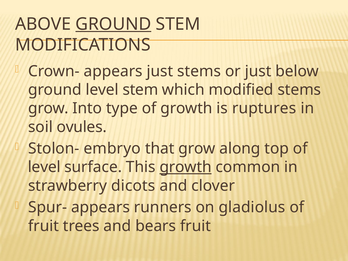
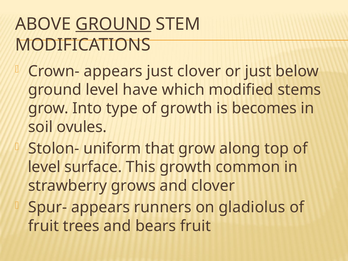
just stems: stems -> clover (199, 71)
level stem: stem -> have (140, 90)
ruptures: ruptures -> becomes (264, 108)
embryo: embryo -> uniform (112, 149)
growth underline: present -> none (186, 167)
dicots: dicots -> grows (133, 186)
